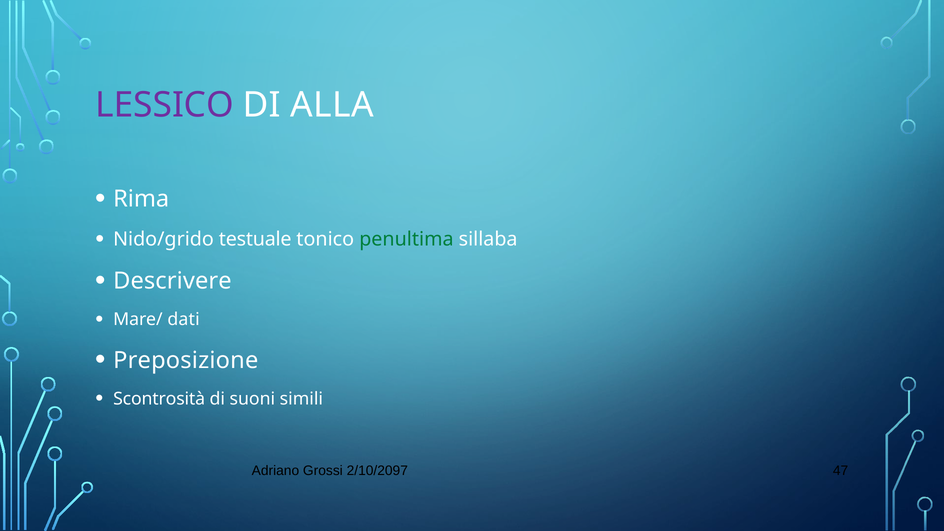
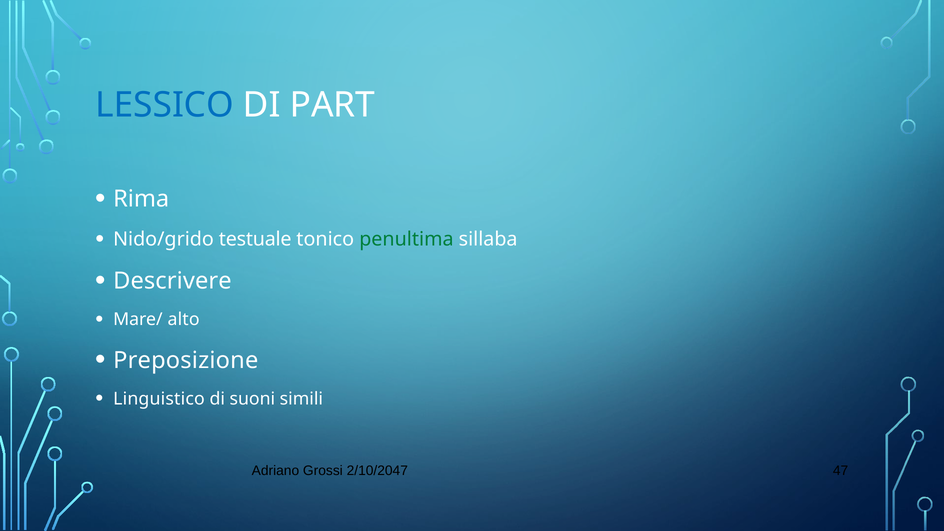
LESSICO colour: purple -> blue (165, 105)
ALLA: ALLA -> PART (332, 105)
dati: dati -> alto (184, 320)
Scontrosità: Scontrosità -> Linguistico (159, 399)
2/10/2097: 2/10/2097 -> 2/10/2047 (377, 471)
